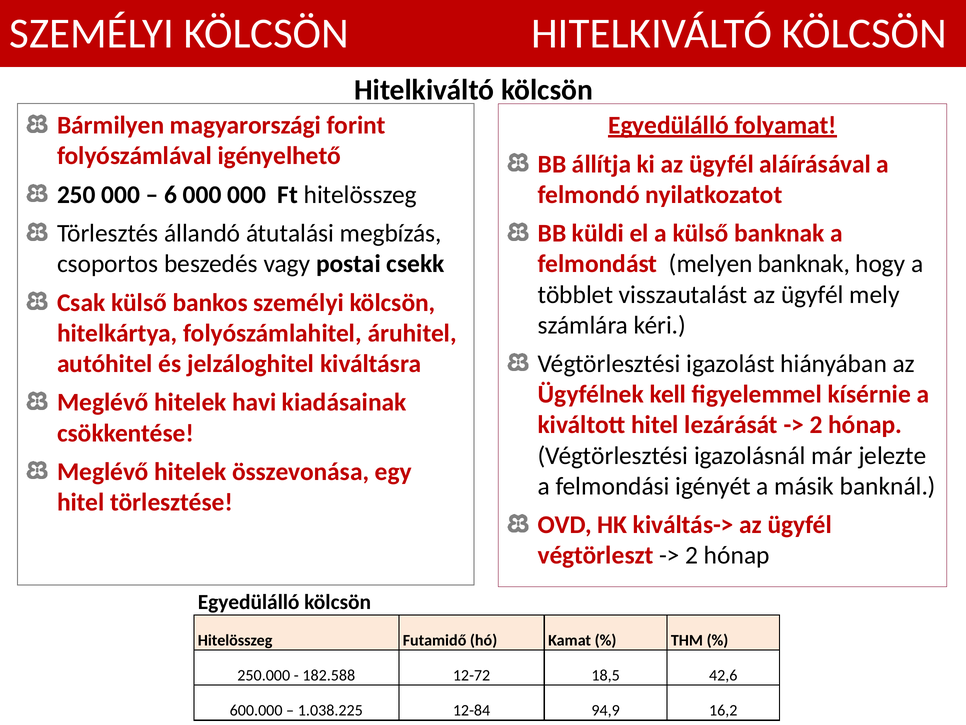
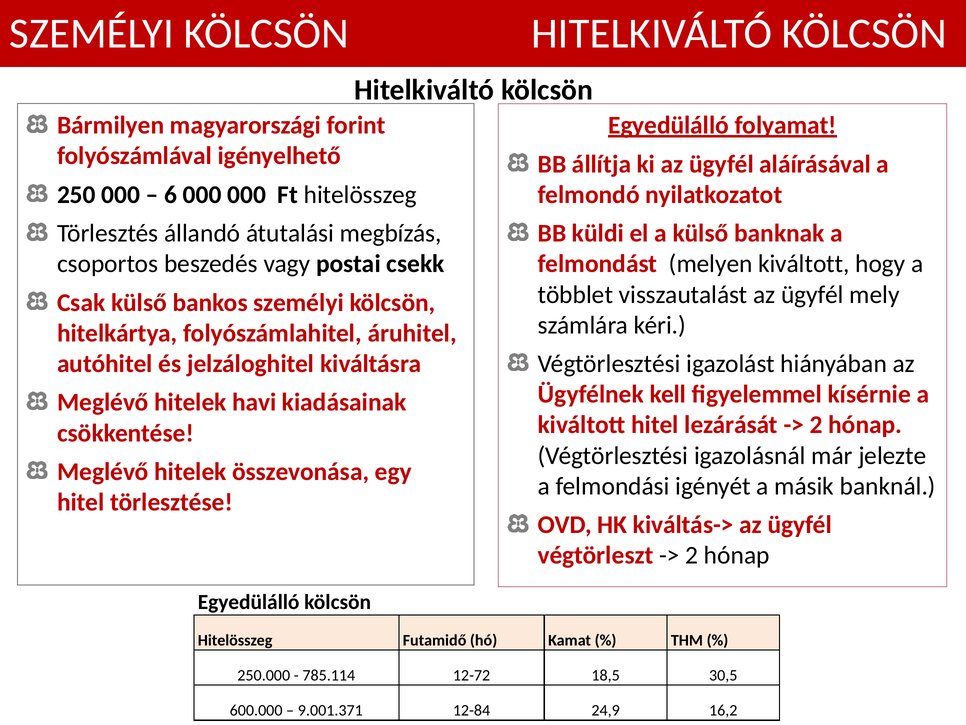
melyen banknak: banknak -> kiváltott (804, 264)
182.588: 182.588 -> 785.114 (329, 675)
42,6: 42,6 -> 30,5 (723, 675)
1.038.225: 1.038.225 -> 9.001.371 (330, 710)
94,9: 94,9 -> 24,9 (606, 710)
